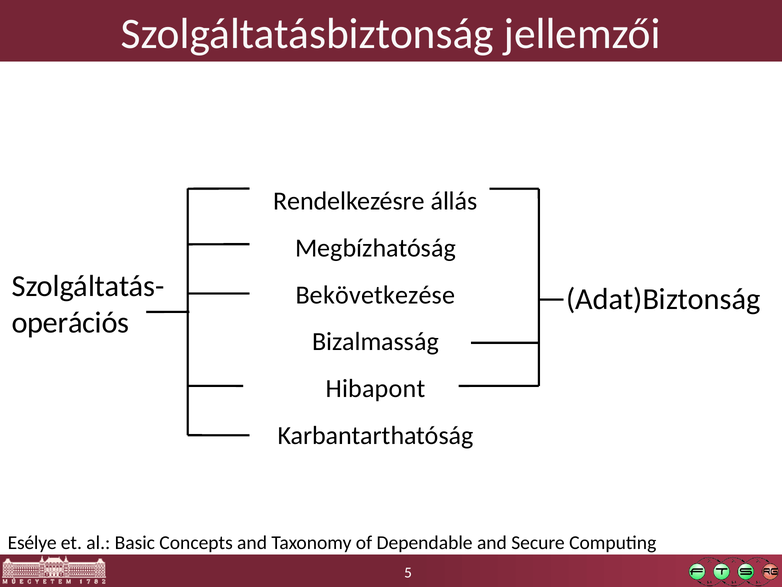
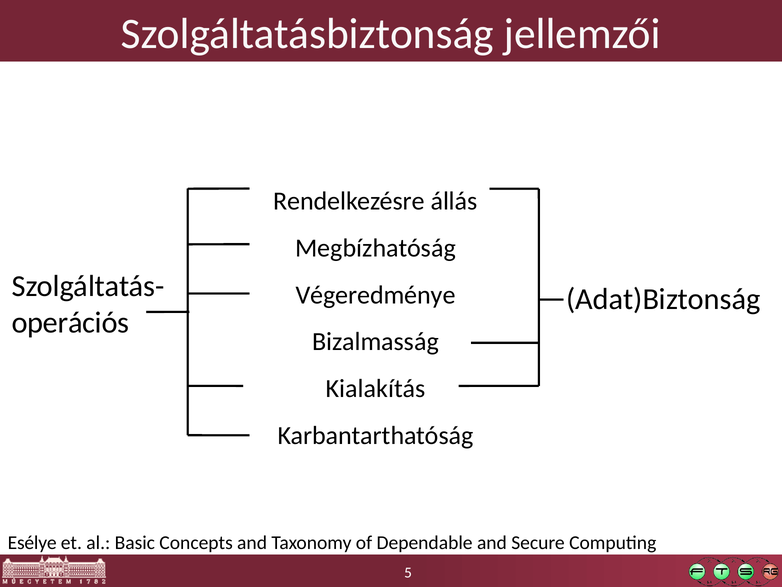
Bekövetkezése: Bekövetkezése -> Végeredménye (376, 295)
Hibapont: Hibapont -> Kialakítás (376, 388)
